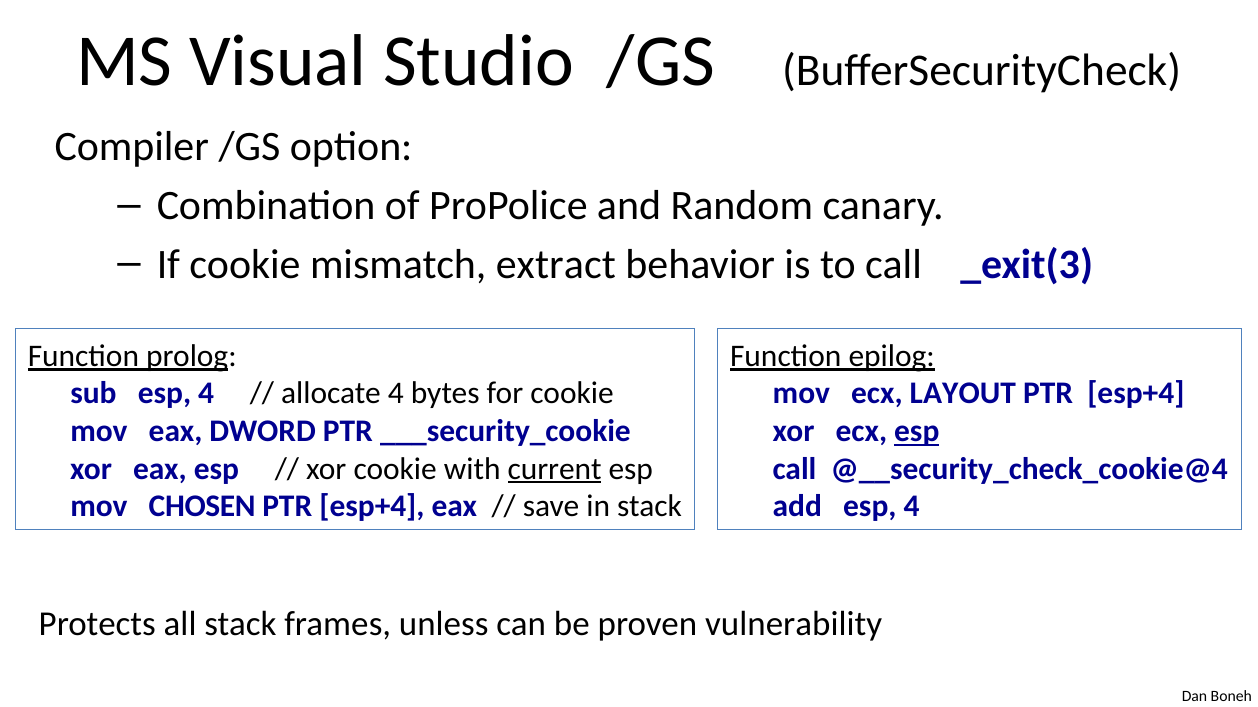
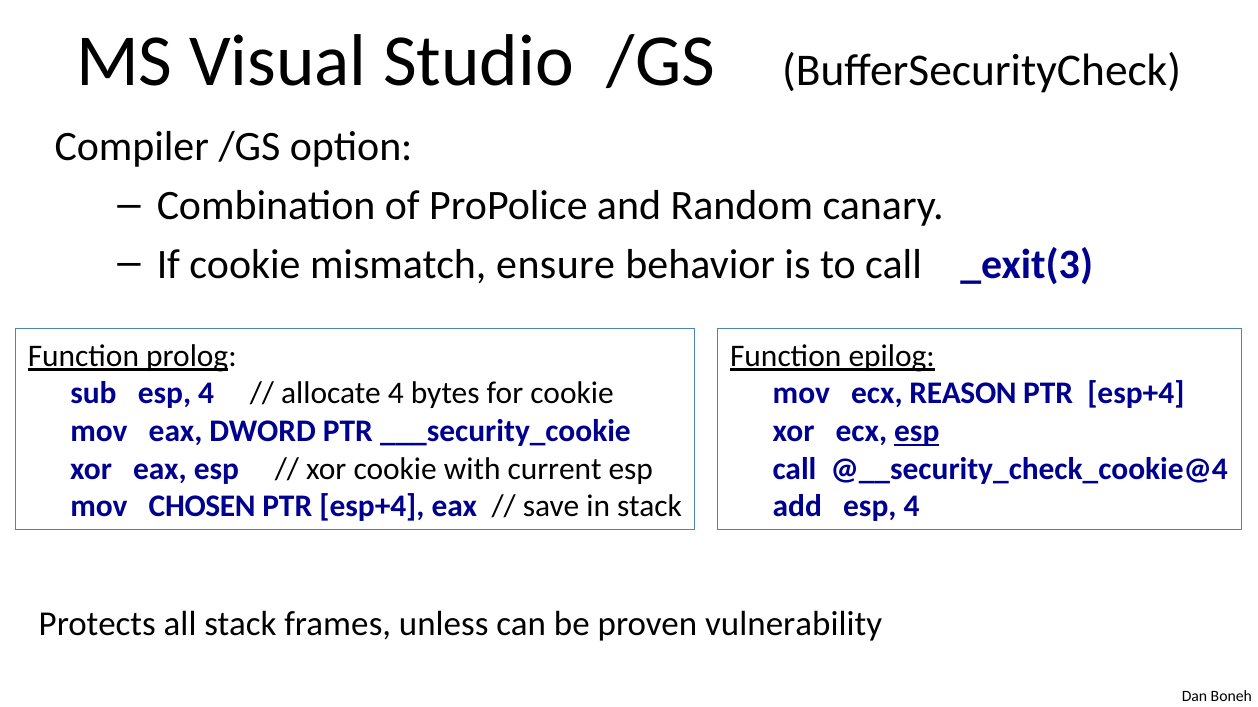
extract: extract -> ensure (556, 264)
LAYOUT: LAYOUT -> REASON (963, 394)
current underline: present -> none (555, 469)
